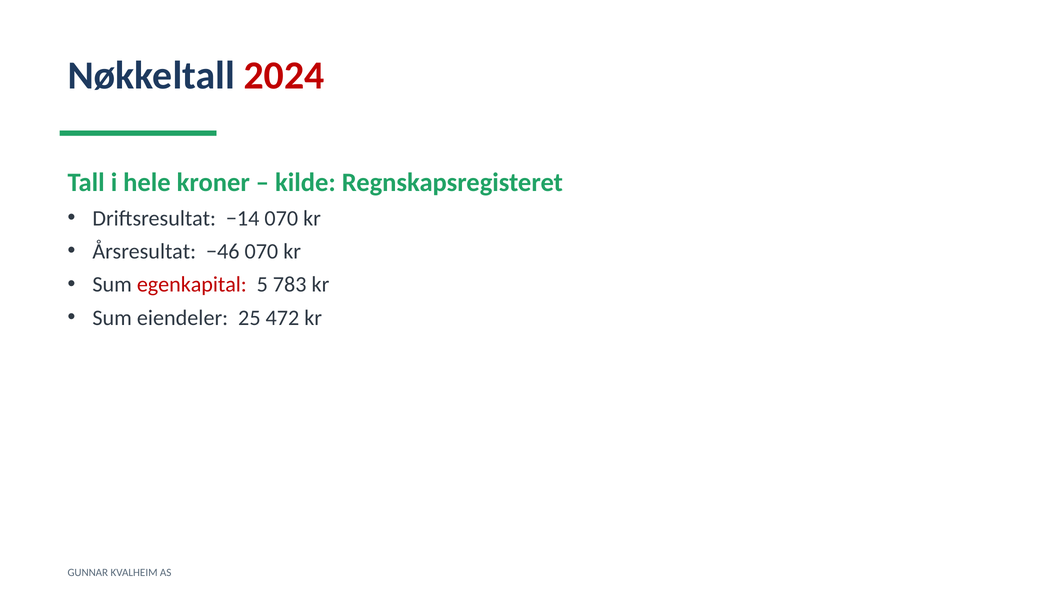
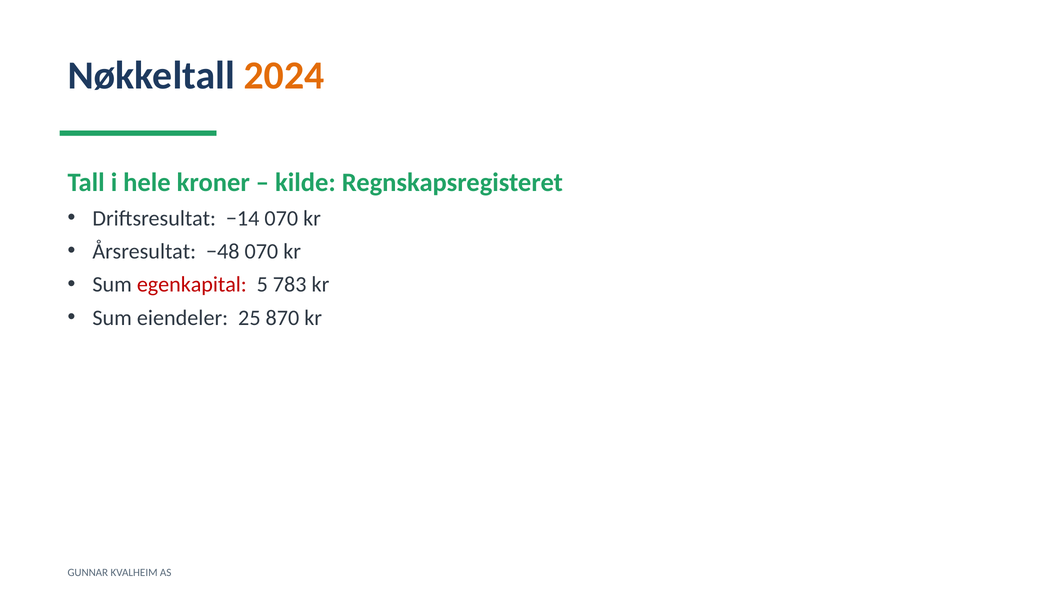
2024 colour: red -> orange (284, 76)
−46: −46 -> −48 (223, 252)
472: 472 -> 870 (282, 318)
